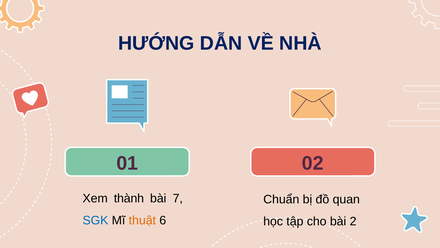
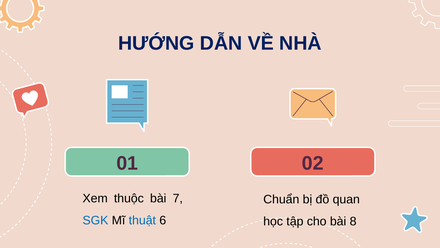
thành: thành -> thuộc (129, 198)
thuật colour: orange -> blue (142, 220)
2: 2 -> 8 (353, 221)
